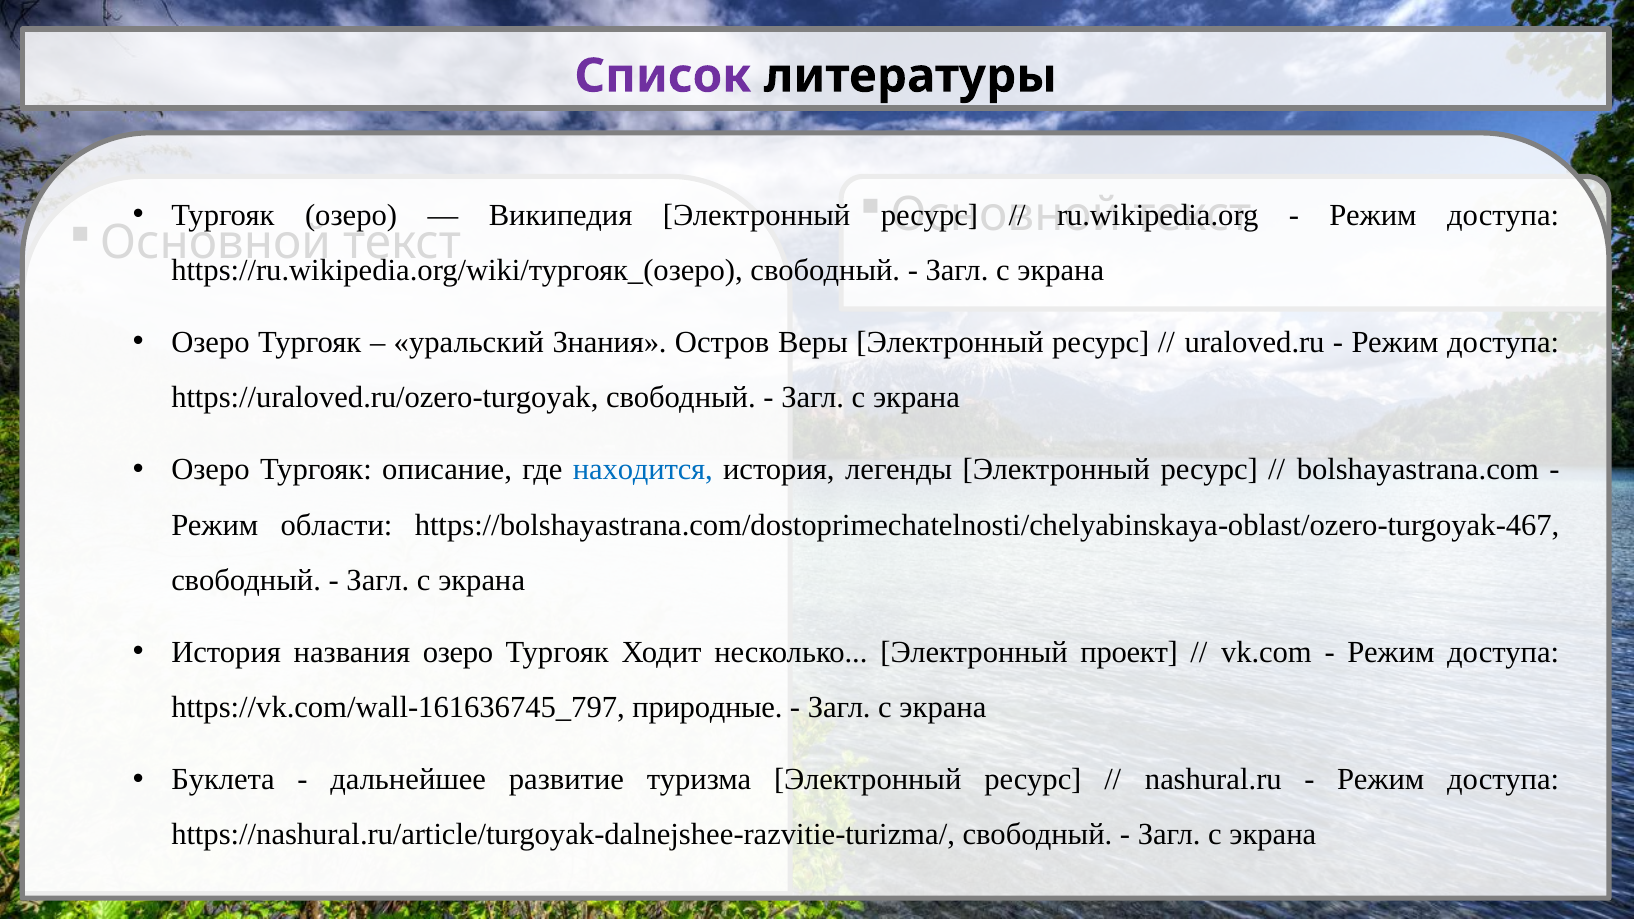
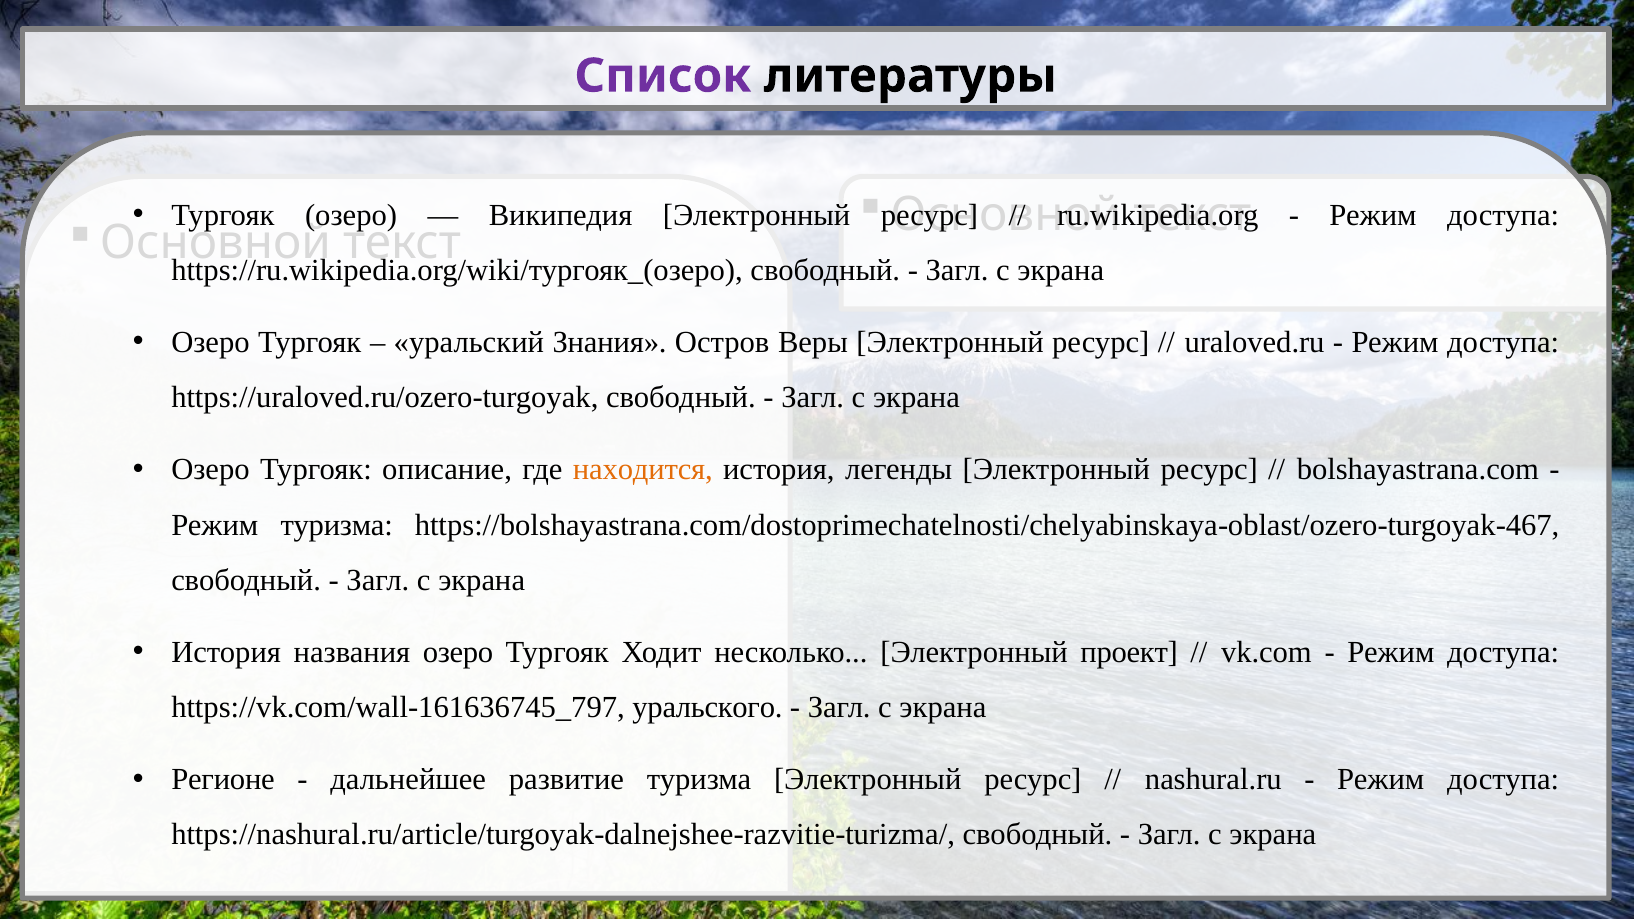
находится colour: blue -> orange (643, 470)
Режим области: области -> туризма (337, 525)
природные: природные -> уральского (707, 707)
Буклета: Буклета -> Регионе (223, 780)
